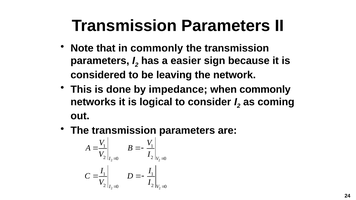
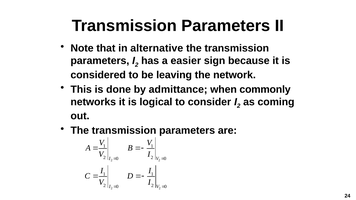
in commonly: commonly -> alternative (157, 48)
impedance: impedance -> admittance (178, 90)
